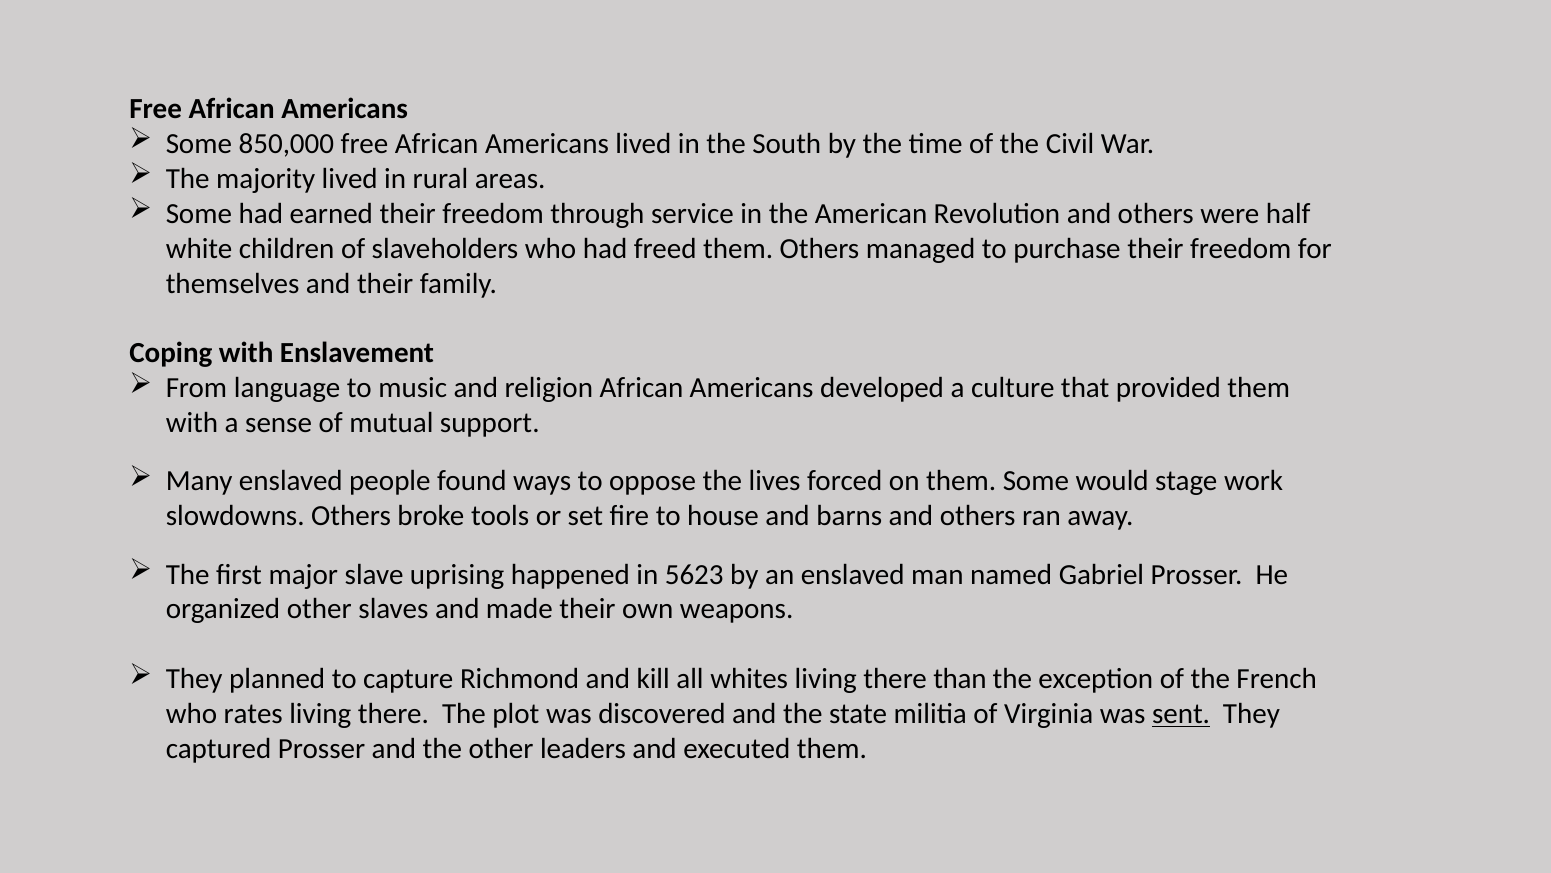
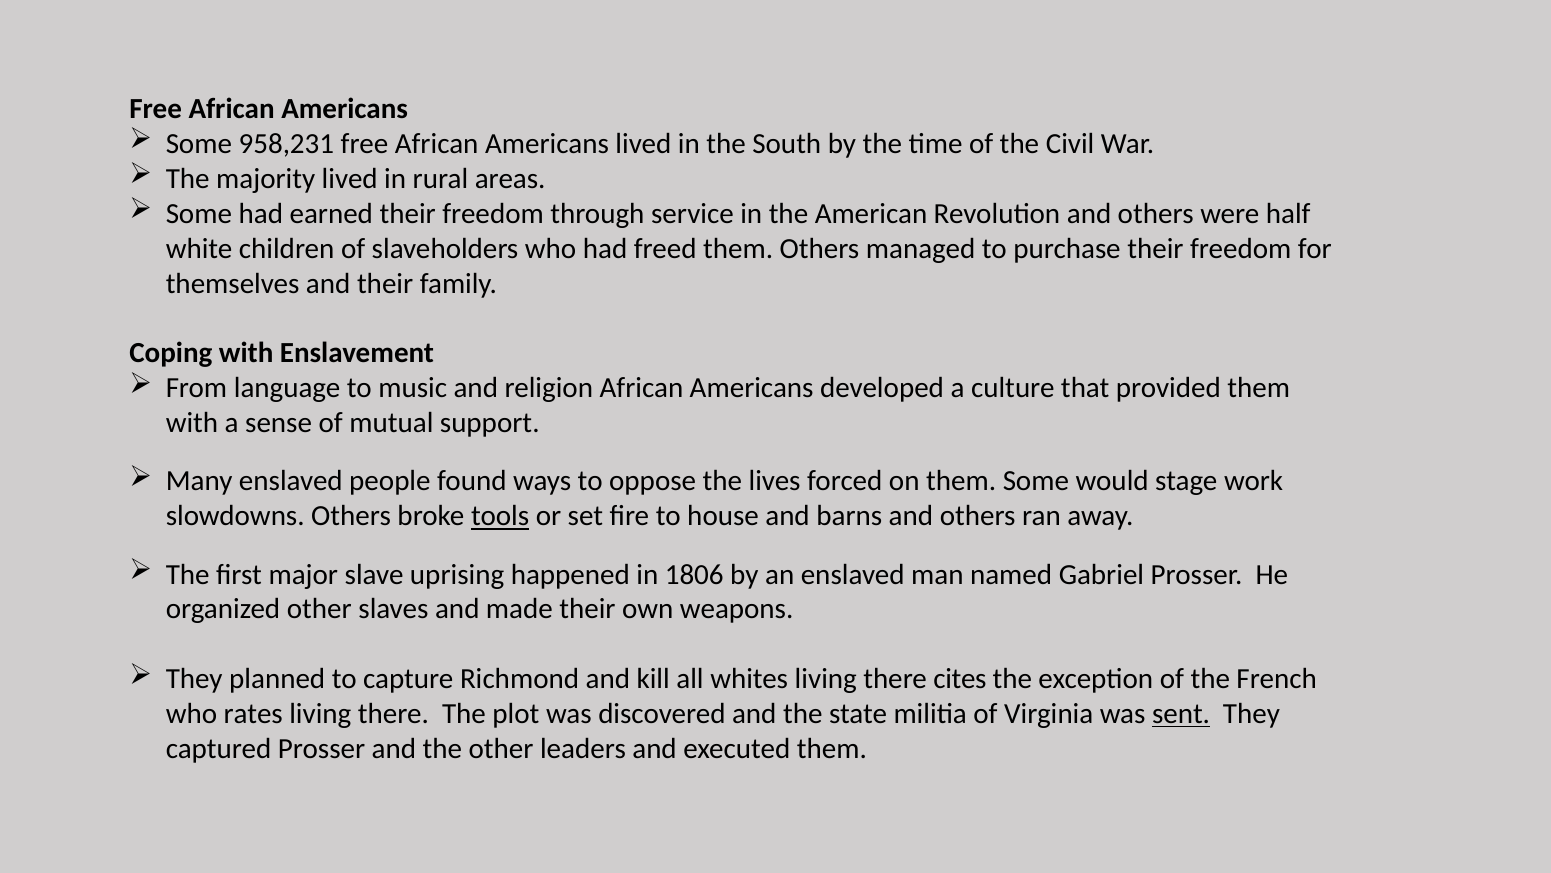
850,000: 850,000 -> 958,231 (286, 144)
tools underline: none -> present (500, 516)
5623: 5623 -> 1806 (694, 574)
than: than -> cites (960, 679)
